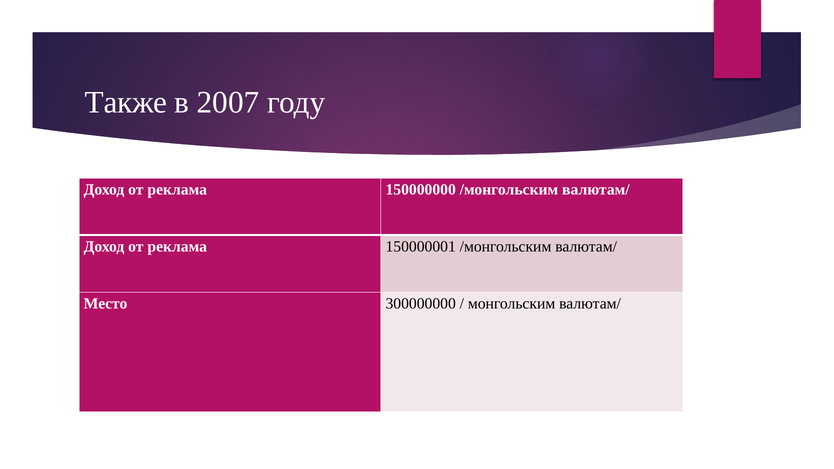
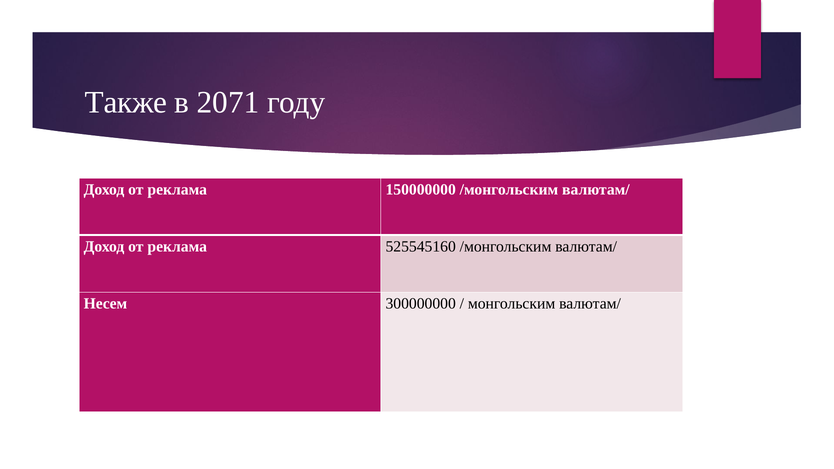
2007: 2007 -> 2071 (228, 102)
150000001: 150000001 -> 525545160 (421, 247)
Место: Место -> Несем (105, 304)
